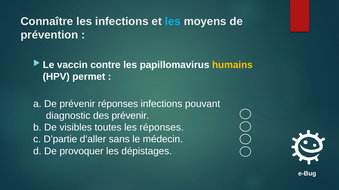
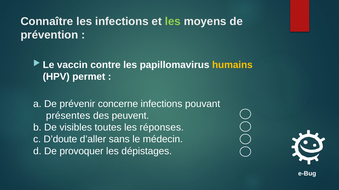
les colour: light blue -> light green (173, 21)
prévenir réponses: réponses -> concerne (118, 104)
diagnostic: diagnostic -> présentes (68, 116)
des prévenir: prévenir -> peuvent (130, 116)
D’partie: D’partie -> D’doute (60, 140)
